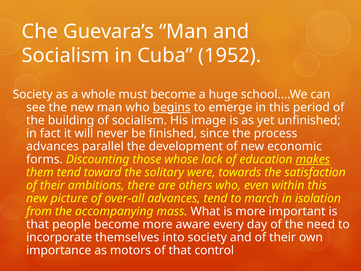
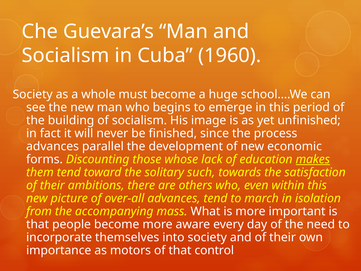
1952: 1952 -> 1960 (230, 56)
begins underline: present -> none (172, 107)
were: were -> such (201, 172)
